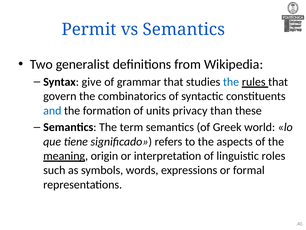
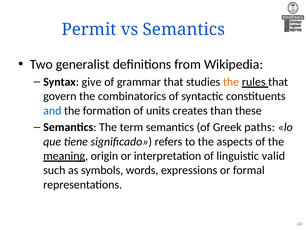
the colour: blue -> orange (231, 82)
privacy: privacy -> creates (190, 110)
world: world -> paths (260, 127)
roles: roles -> valid (273, 156)
